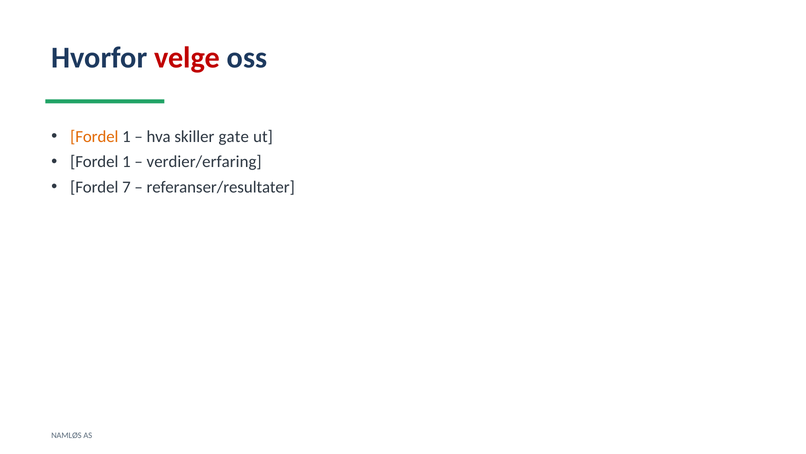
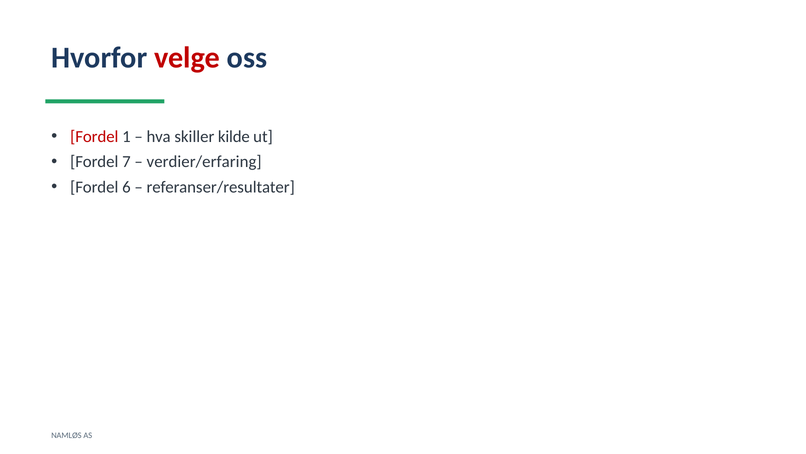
Fordel colour: orange -> red (94, 137)
gate: gate -> kilde (234, 137)
1: 1 -> 7 (126, 162)
7: 7 -> 6 (126, 187)
